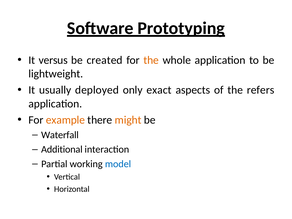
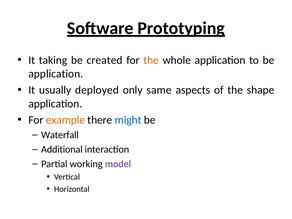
versus: versus -> taking (53, 60)
lightweight: lightweight -> application (56, 74)
exact: exact -> same (159, 90)
refers: refers -> shape (261, 90)
might colour: orange -> blue (128, 120)
model colour: blue -> purple (118, 164)
